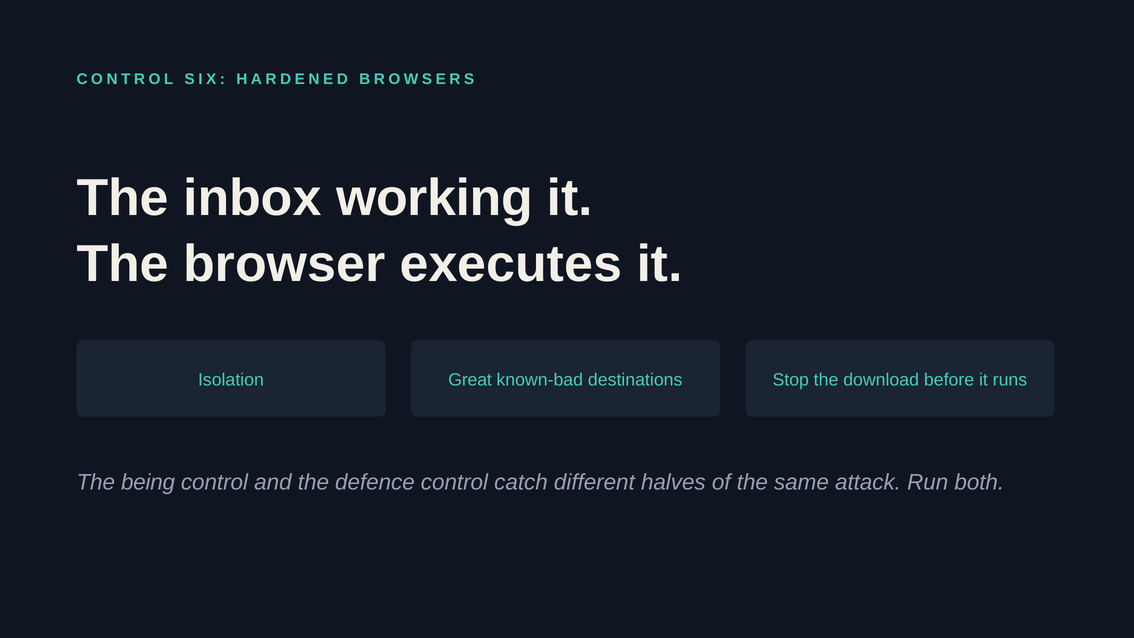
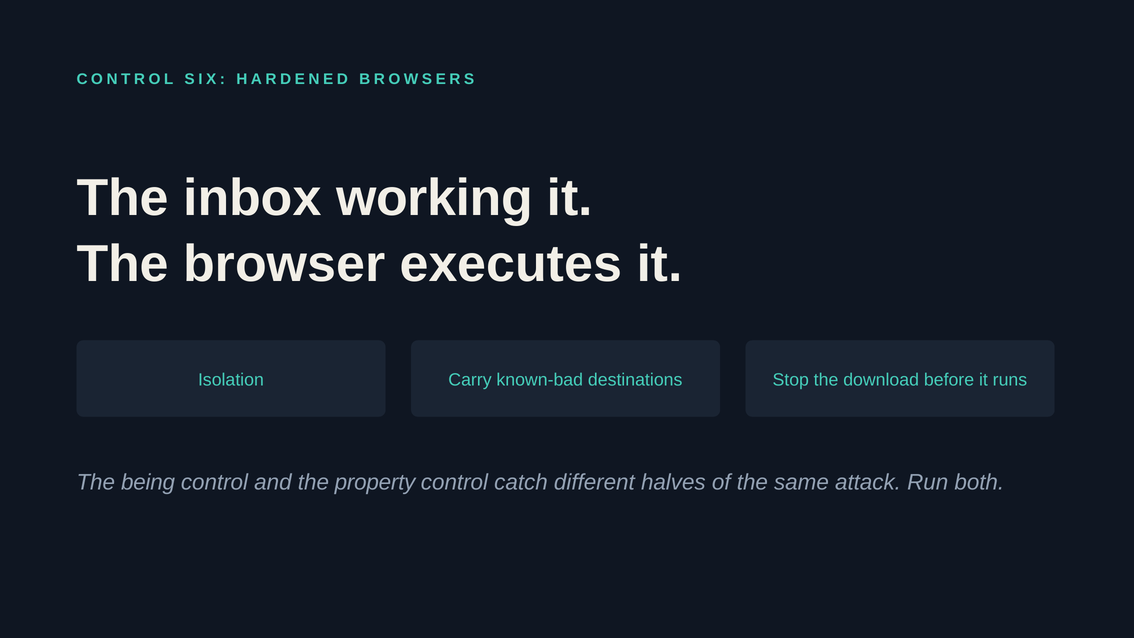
Great: Great -> Carry (470, 380)
defence: defence -> property (375, 482)
